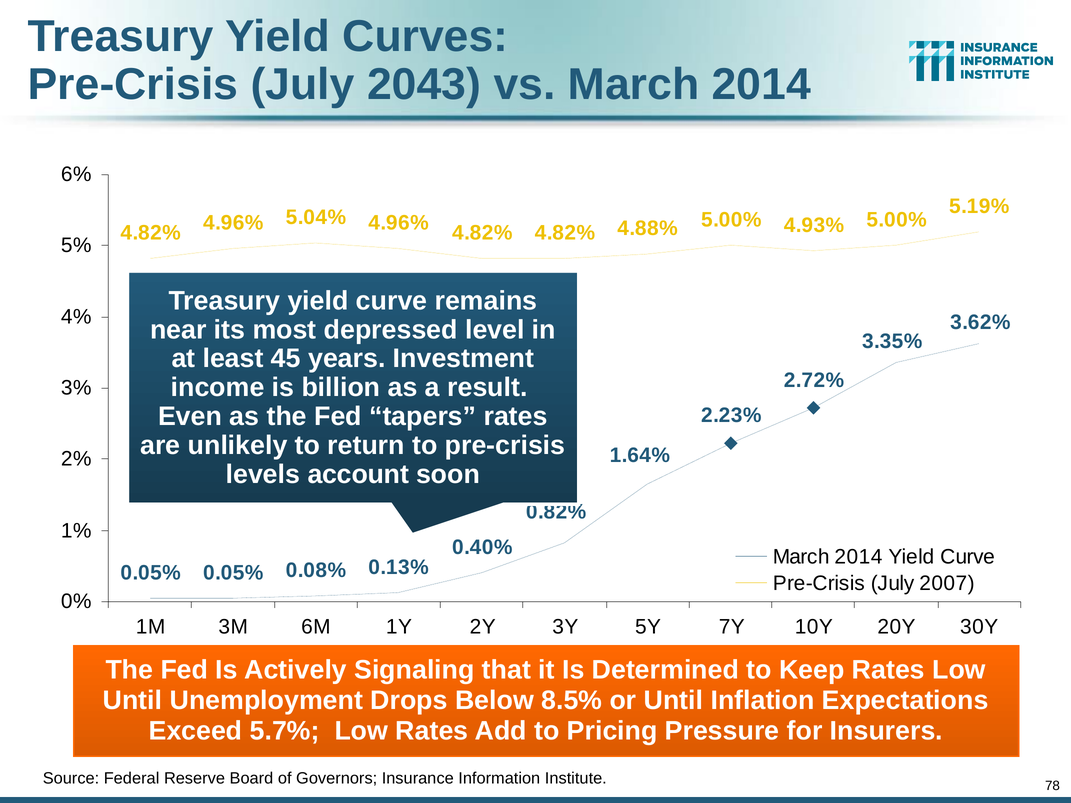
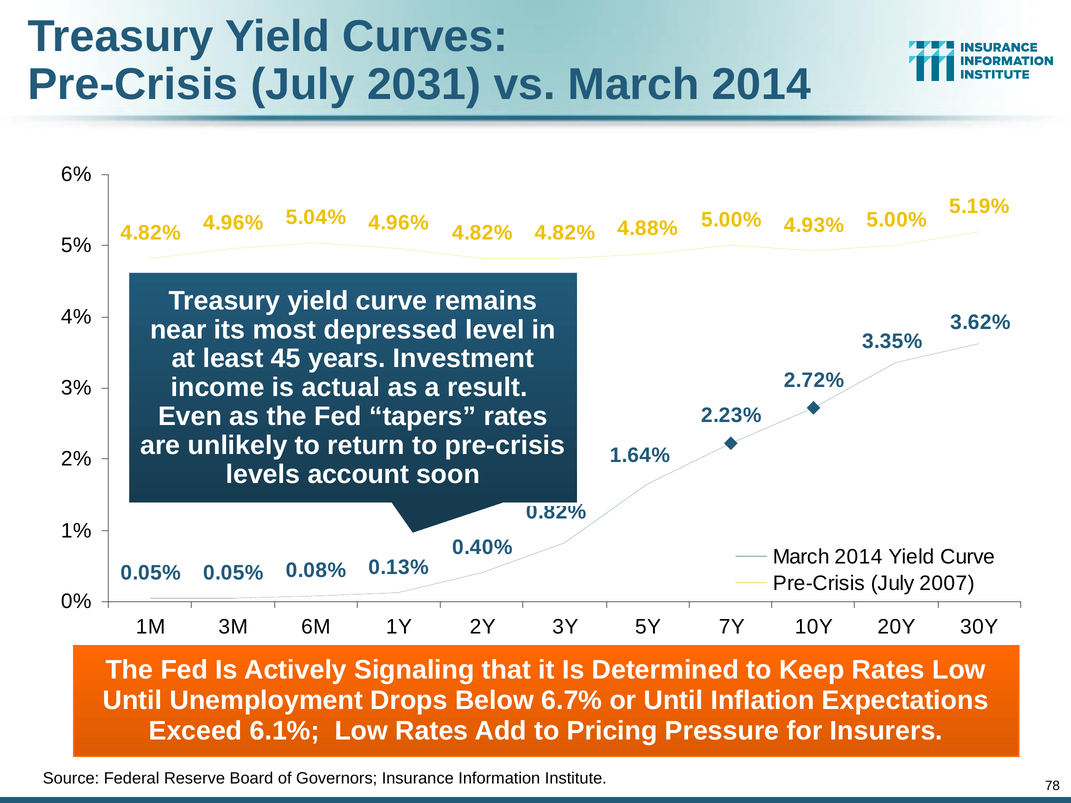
2043: 2043 -> 2031 (424, 85)
billion: billion -> actual (341, 388)
8.5%: 8.5% -> 6.7% (572, 700)
5.7%: 5.7% -> 6.1% (285, 731)
